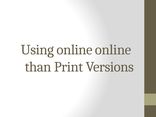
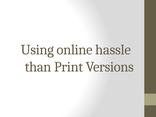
online online: online -> hassle (113, 50)
